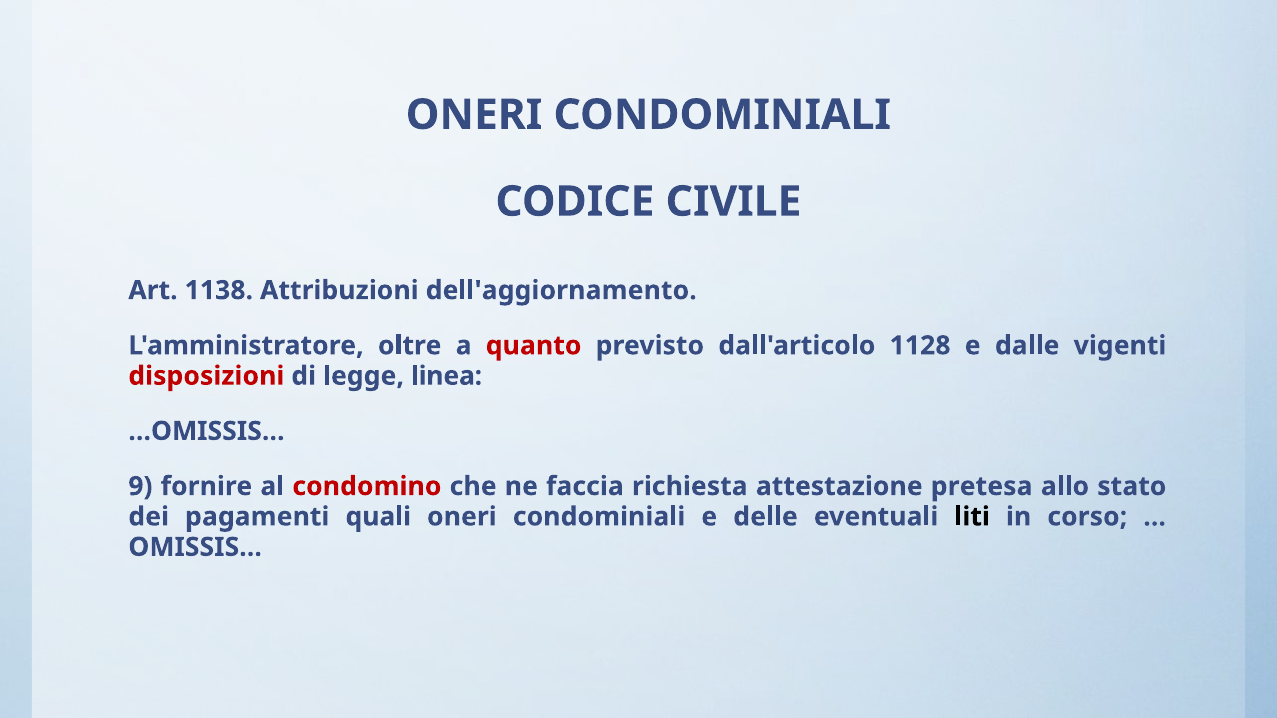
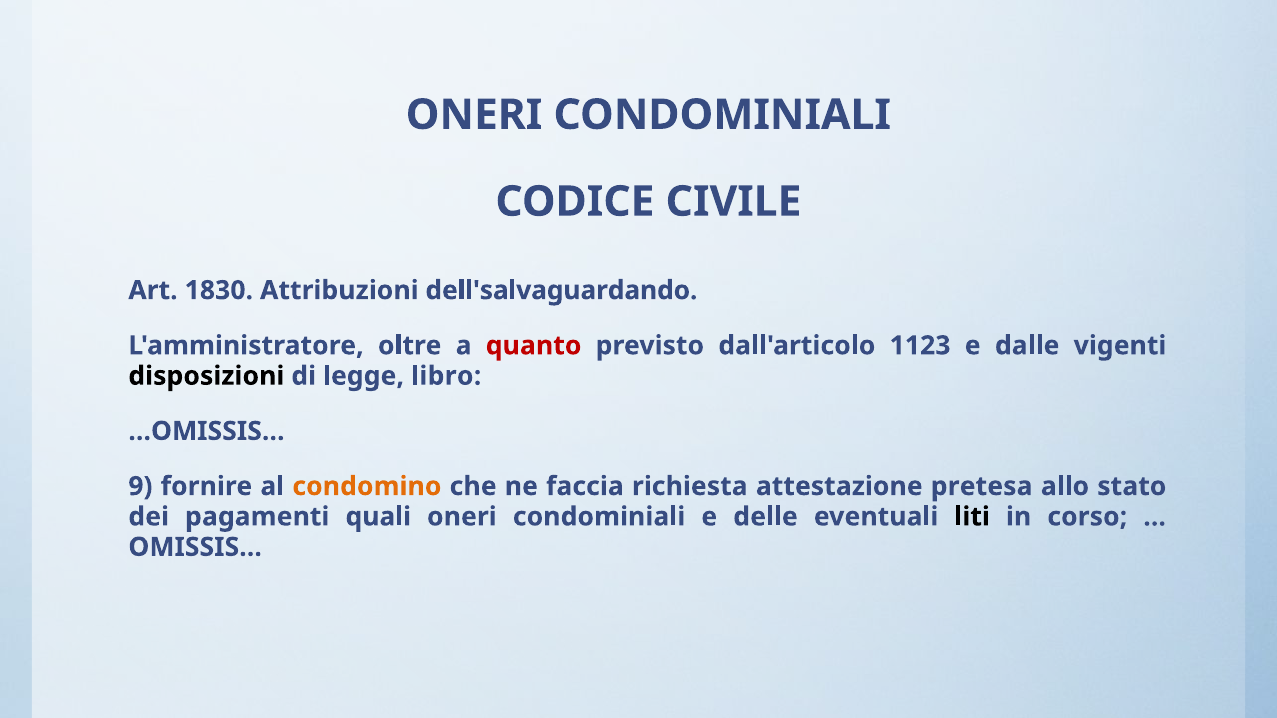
1138: 1138 -> 1830 (219, 291)
dell'aggiornamento: dell'aggiornamento -> dell'salvaguardando (561, 291)
1128: 1128 -> 1123 (920, 346)
disposizioni colour: red -> black (206, 376)
linea: linea -> libro (446, 376)
condomino colour: red -> orange (367, 487)
